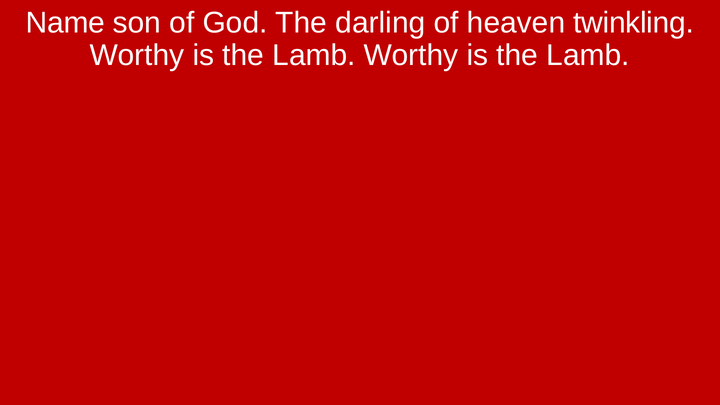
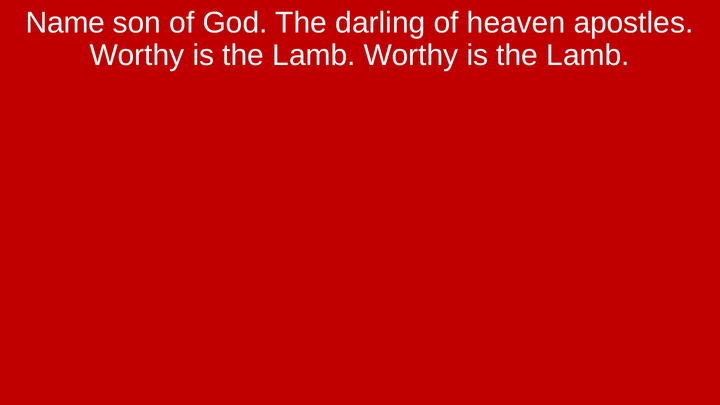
twinkling: twinkling -> apostles (633, 23)
